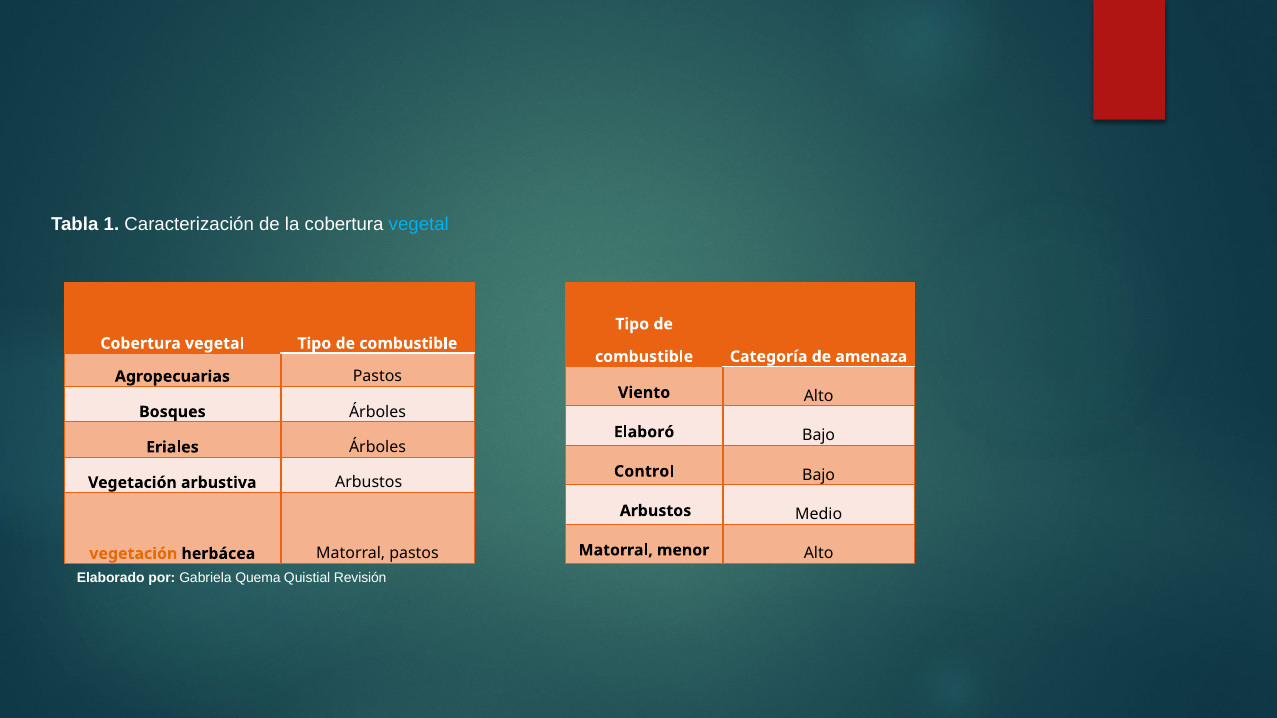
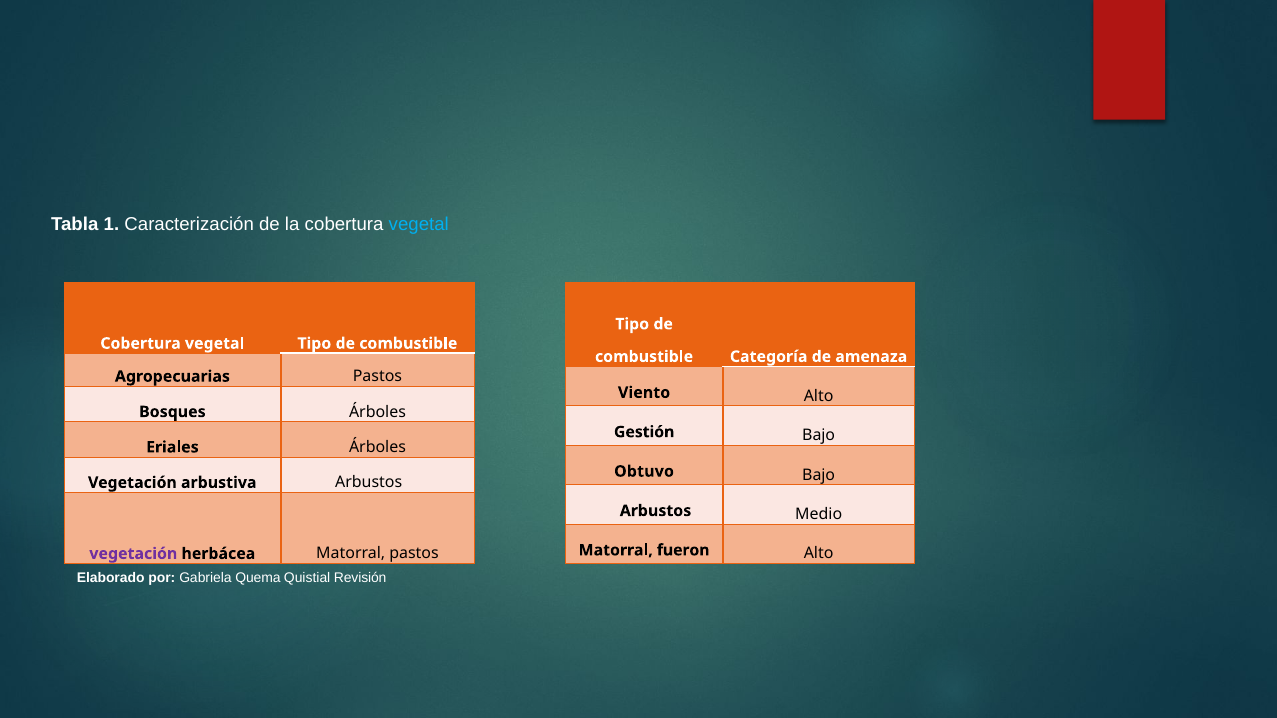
Elaboró: Elaboró -> Gestión (644, 432)
Control: Control -> Obtuvo (644, 472)
menor: menor -> fueron (683, 550)
vegetación colour: orange -> purple (133, 554)
